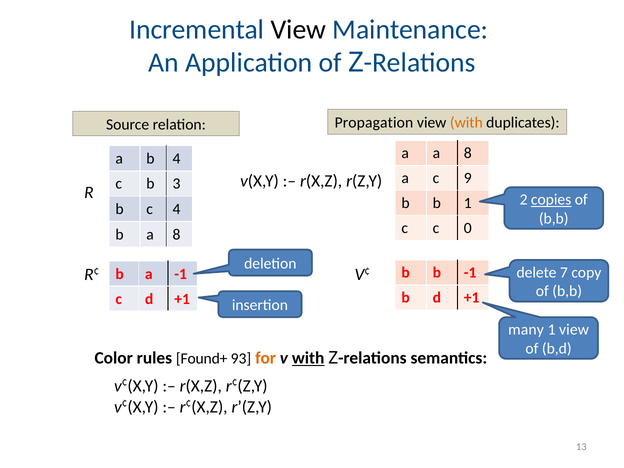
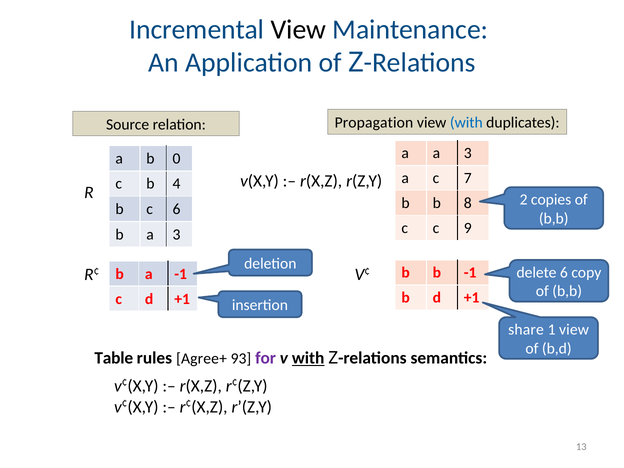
with colour: orange -> blue (466, 123)
a a 8: 8 -> 3 (468, 153)
b 4: 4 -> 0 (177, 158)
9: 9 -> 7 (468, 178)
3: 3 -> 4 (177, 184)
copies underline: present -> none (551, 200)
b 1: 1 -> 8 (468, 203)
c 4: 4 -> 6 (177, 209)
0: 0 -> 9 (468, 228)
b a 8: 8 -> 3 (177, 234)
delete 7: 7 -> 6 (564, 273)
many: many -> share (526, 330)
Color: Color -> Table (114, 358)
Found+: Found+ -> Agree+ (202, 358)
for colour: orange -> purple (266, 358)
